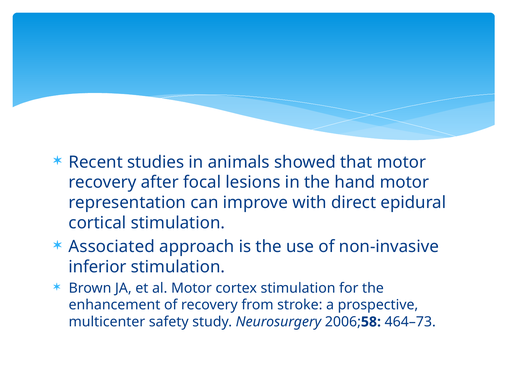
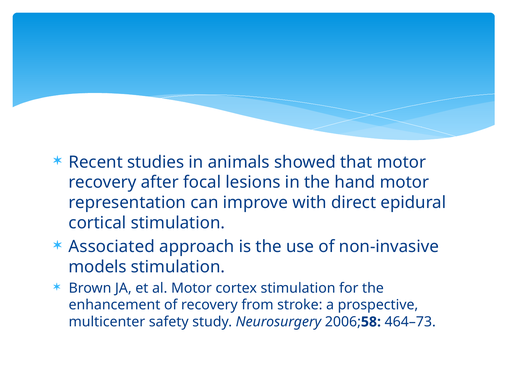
inferior: inferior -> models (98, 267)
